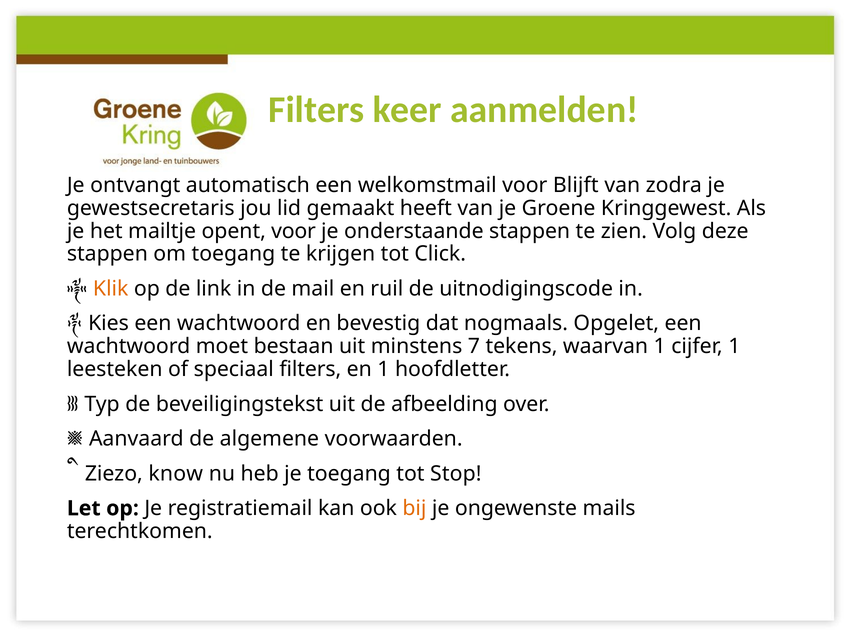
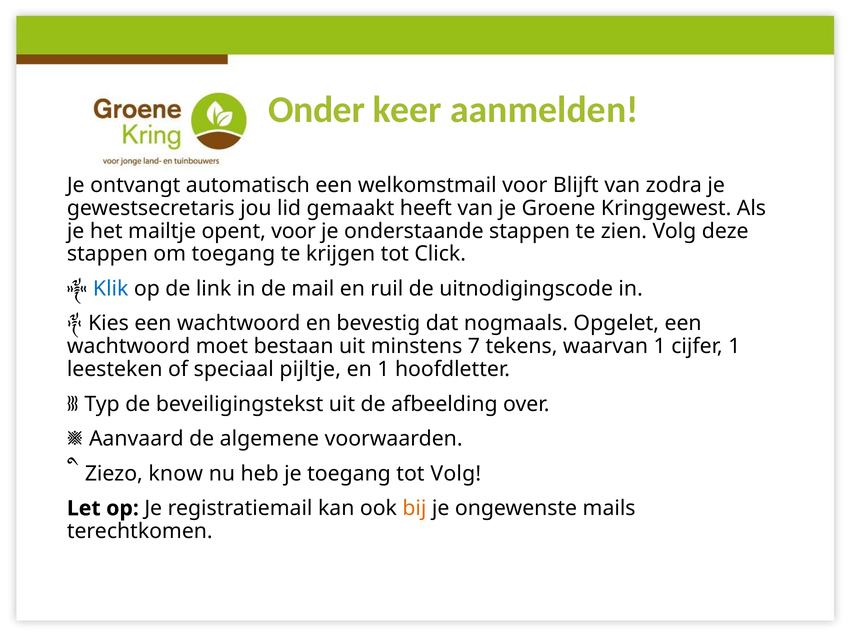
Filters: Filters -> Onder (317, 110)
Klik colour: orange -> blue (111, 289)
speciaal filters: filters -> pijltje (310, 370)
tot Stop: Stop -> Volg (456, 474)
